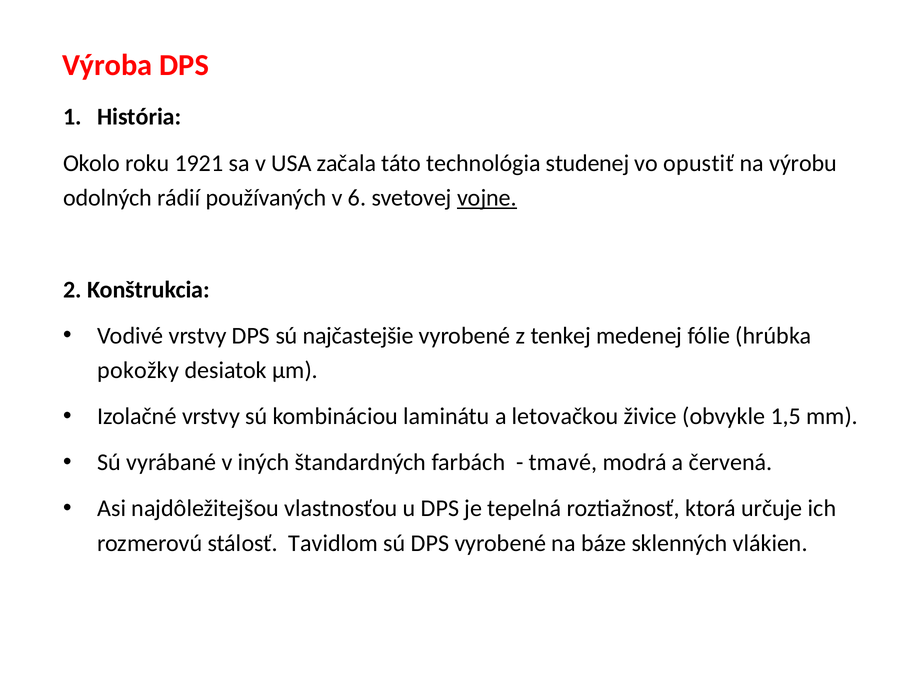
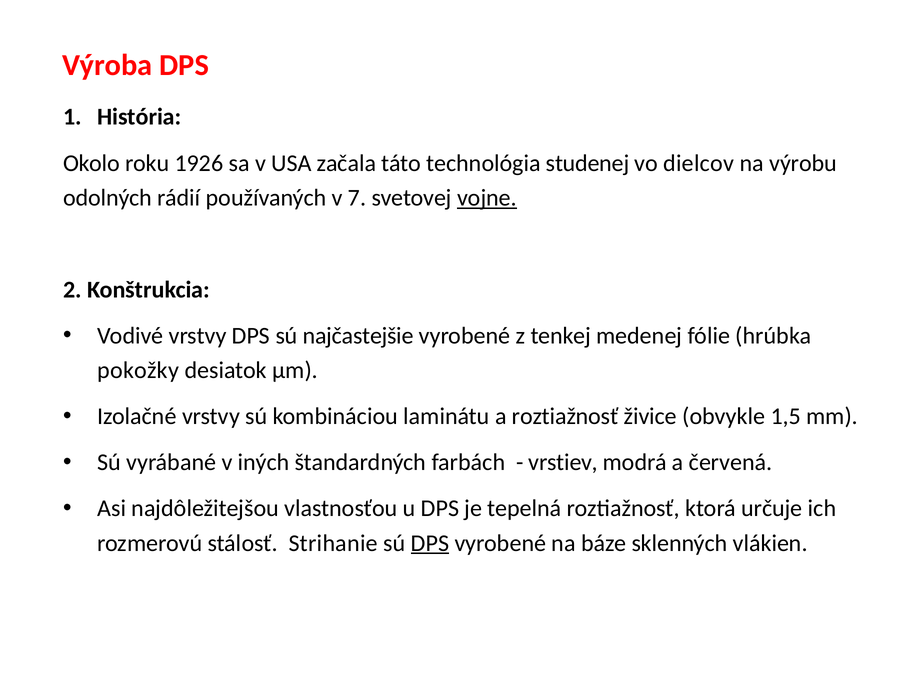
1921: 1921 -> 1926 (199, 163)
opustiť: opustiť -> dielcov (699, 163)
6: 6 -> 7 (357, 198)
a letovačkou: letovačkou -> roztiažnosť (565, 417)
tmavé: tmavé -> vrstiev (563, 463)
Tavidlom: Tavidlom -> Strihanie (333, 544)
DPS underline: none -> present (430, 544)
